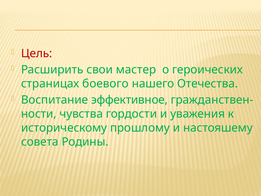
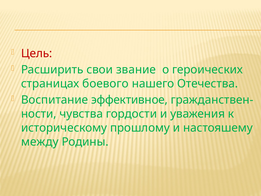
мастер: мастер -> звание (136, 70)
совета: совета -> между (40, 142)
